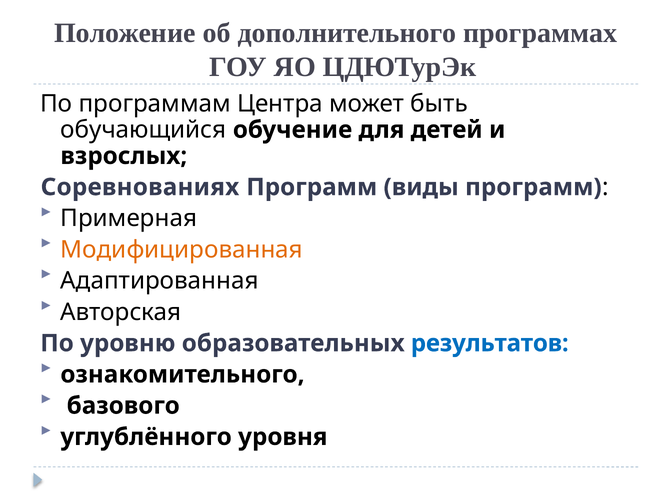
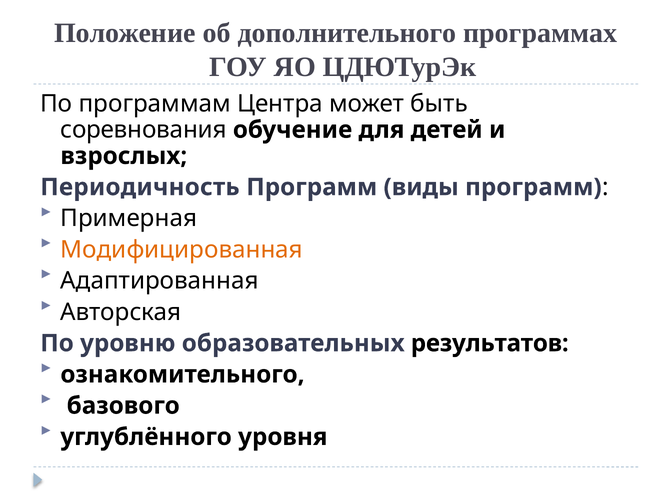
обучающийся: обучающийся -> соревнования (143, 130)
Соревнованиях: Соревнованиях -> Периодичность (140, 187)
результатов colour: blue -> black (490, 343)
